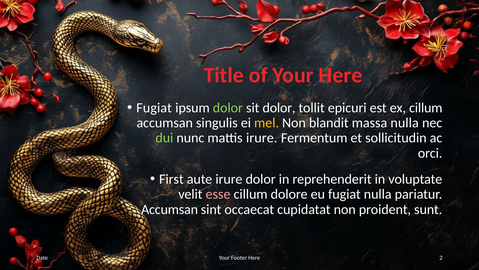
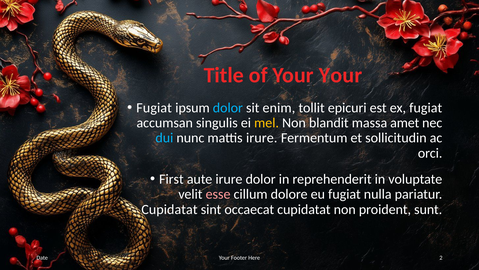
Your Here: Here -> Your (340, 75)
dolor colour: light green -> light blue (228, 108)
sit dolor: dolor -> enim (279, 108)
ex cillum: cillum -> fugiat (426, 108)
massa nulla: nulla -> amet (405, 123)
dui colour: light green -> light blue (164, 138)
Accumsan: Accumsan -> Cupidatat (169, 209)
